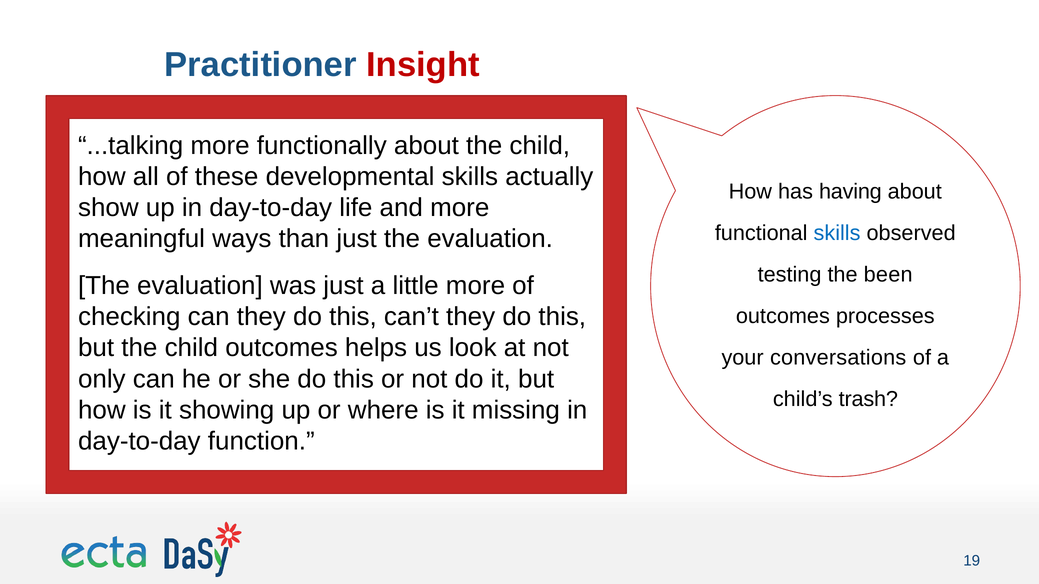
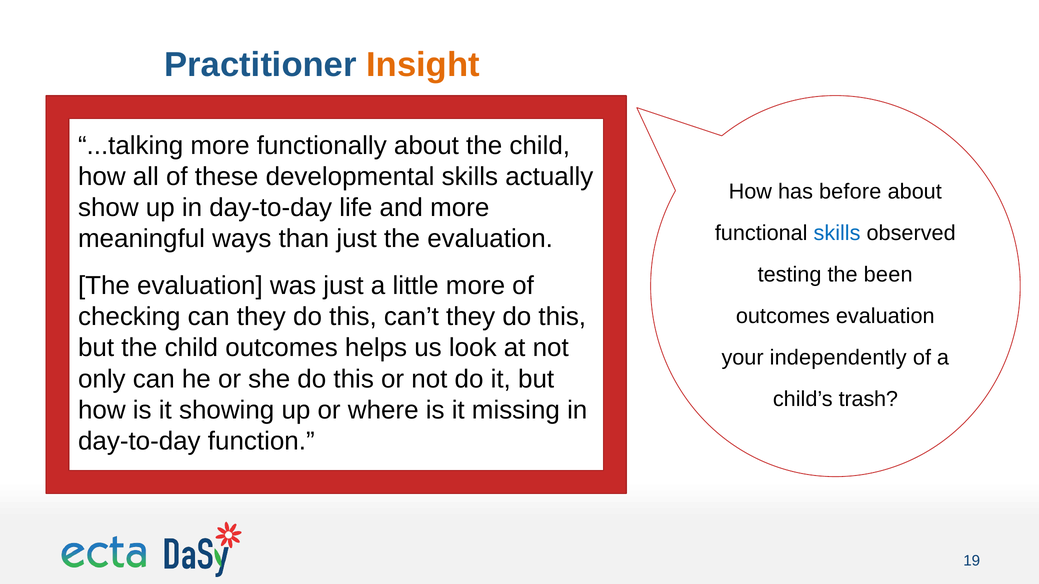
Insight colour: red -> orange (423, 65)
having: having -> before (850, 192)
outcomes processes: processes -> evaluation (885, 316)
conversations: conversations -> independently (838, 358)
